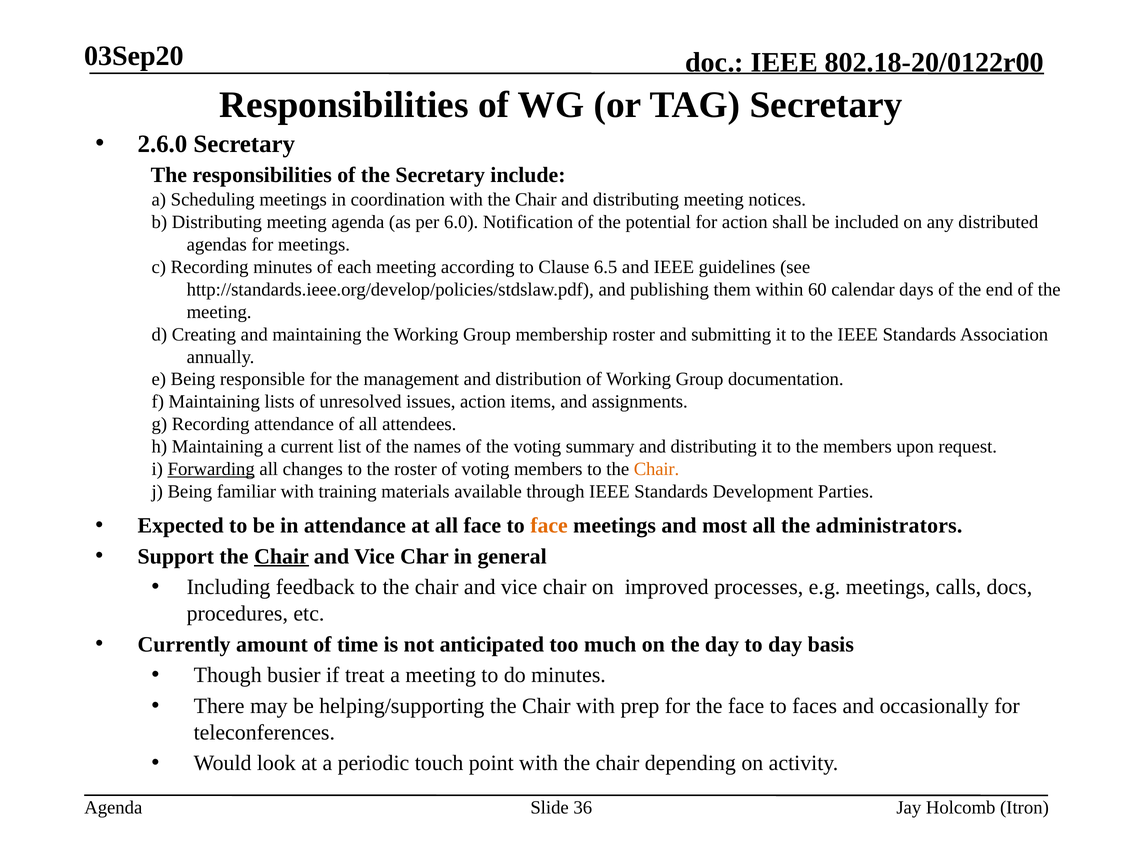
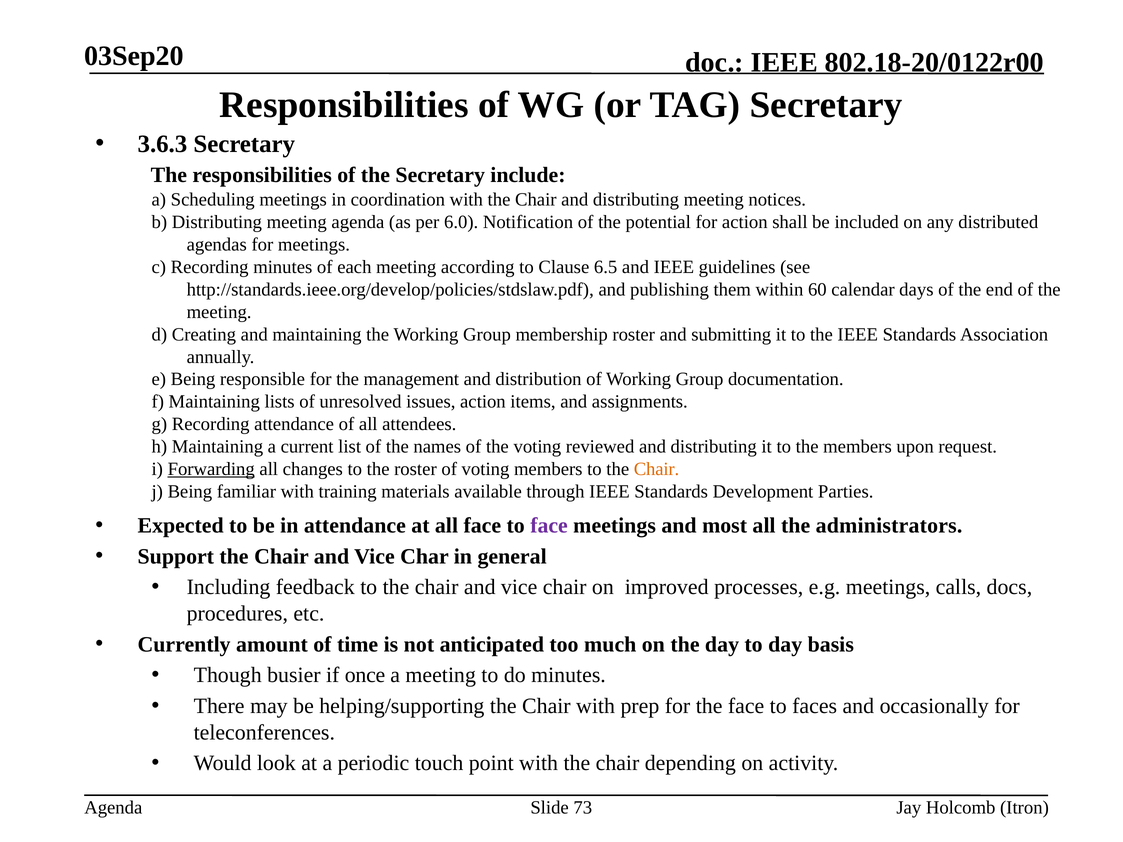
2.6.0: 2.6.0 -> 3.6.3 (162, 144)
summary: summary -> reviewed (600, 447)
face colour: orange -> purple (549, 526)
Chair underline: present -> none (281, 557)
treat: treat -> once (365, 675)
36: 36 -> 73 (583, 808)
